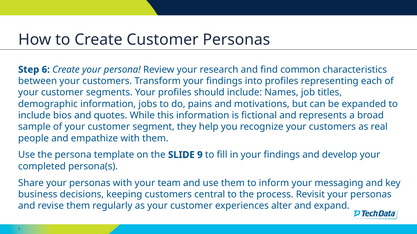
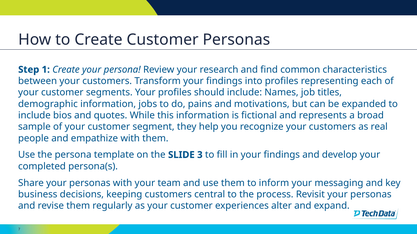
6: 6 -> 1 (46, 70)
9: 9 -> 3 (200, 155)
